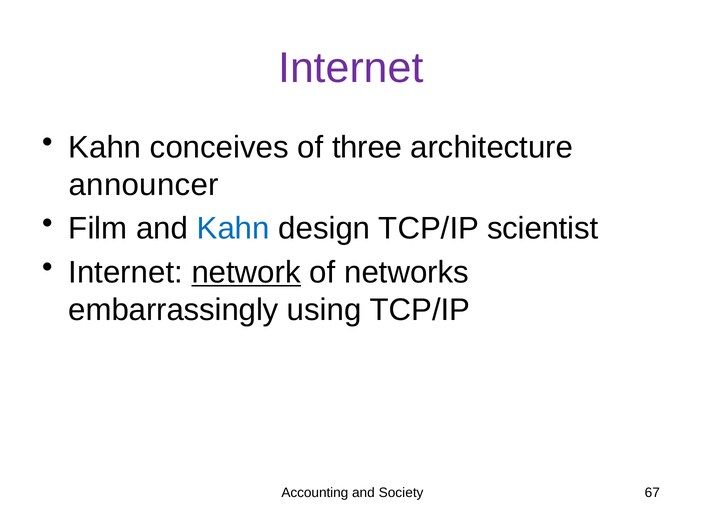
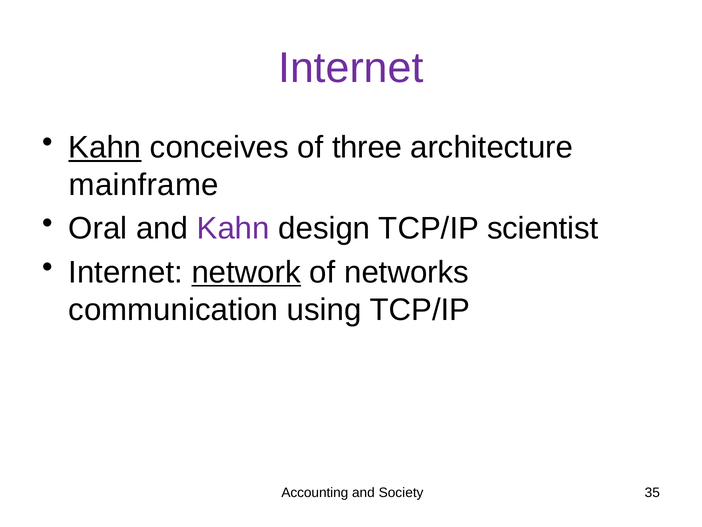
Kahn underline: none -> present (105, 147)
announcer: announcer -> mainframe (144, 185)
Film: Film -> Oral (98, 228)
Kahn colour: blue -> purple (233, 228)
embarrassingly: embarrassingly -> communication (173, 310)
67: 67 -> 35 (652, 492)
